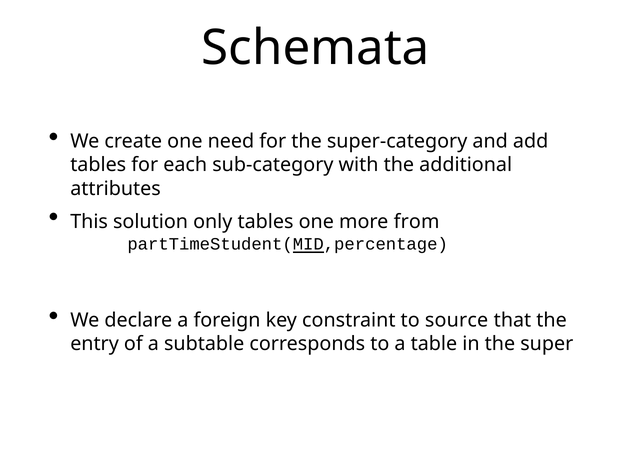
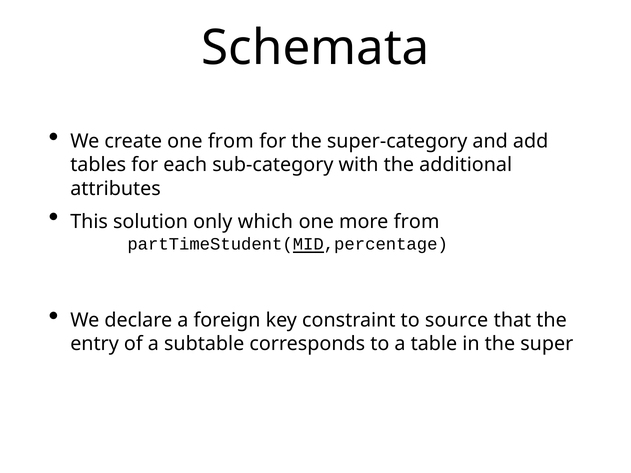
one need: need -> from (231, 141)
only tables: tables -> which (265, 222)
